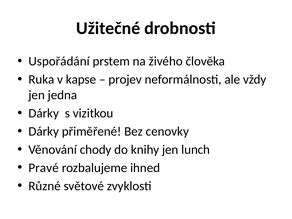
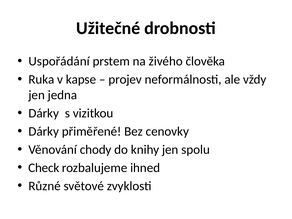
lunch: lunch -> spolu (196, 150)
Pravé: Pravé -> Check (44, 168)
